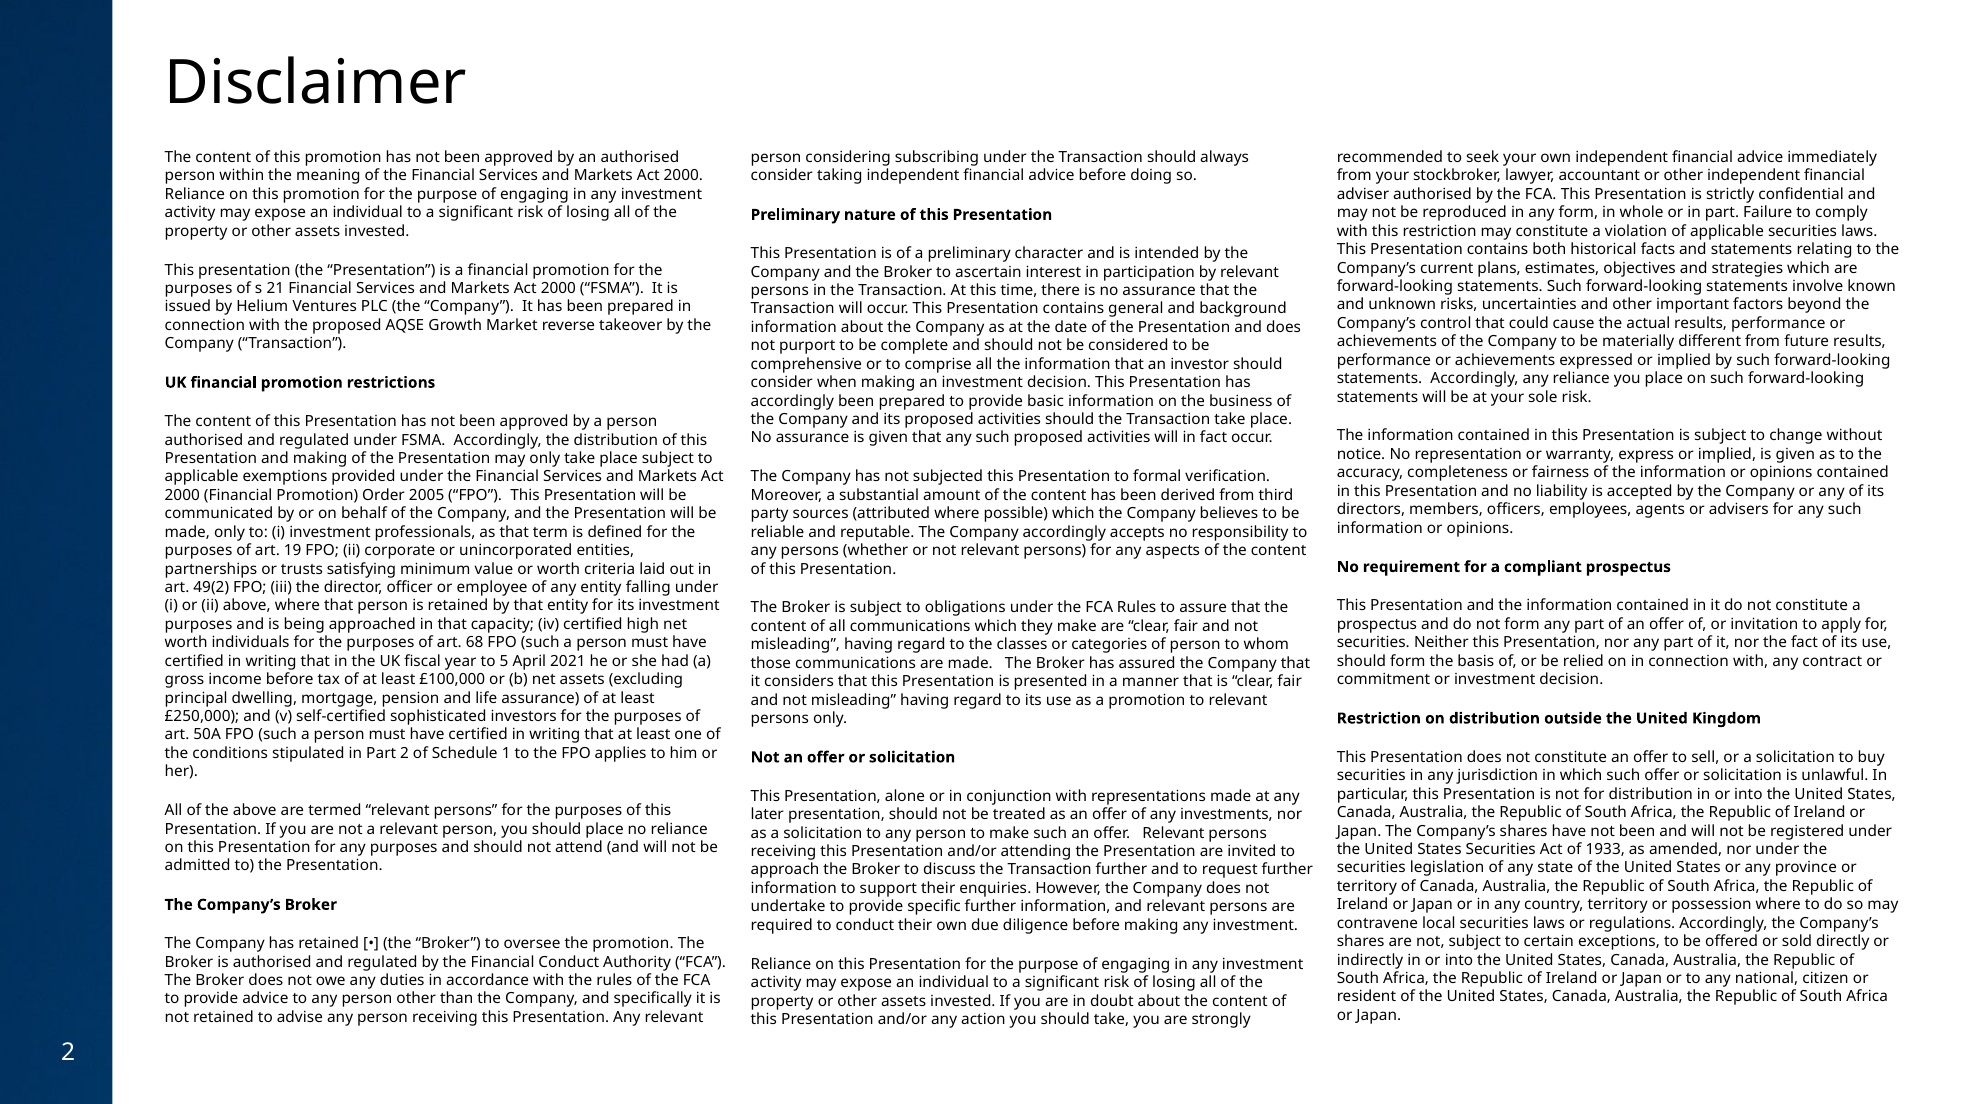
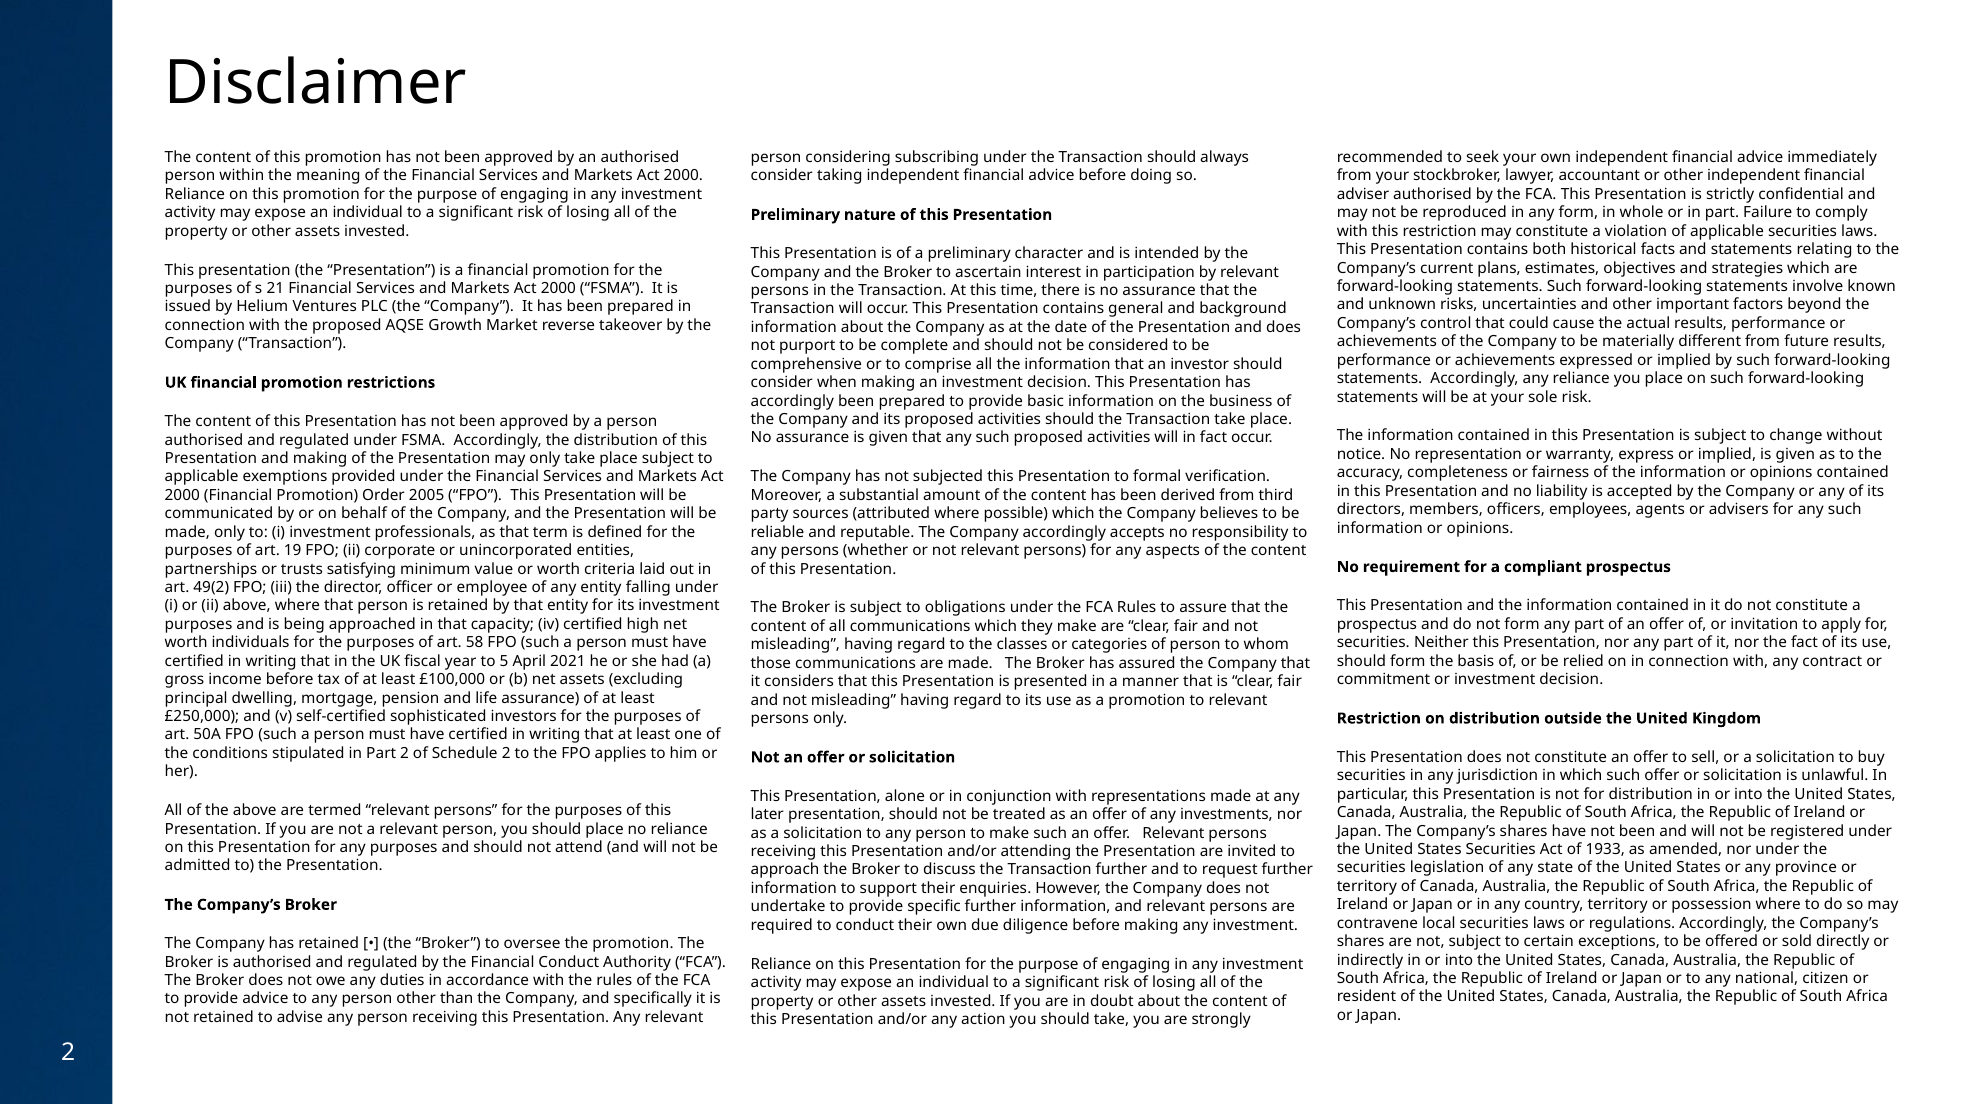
68: 68 -> 58 (475, 642)
Schedule 1: 1 -> 2 (506, 753)
